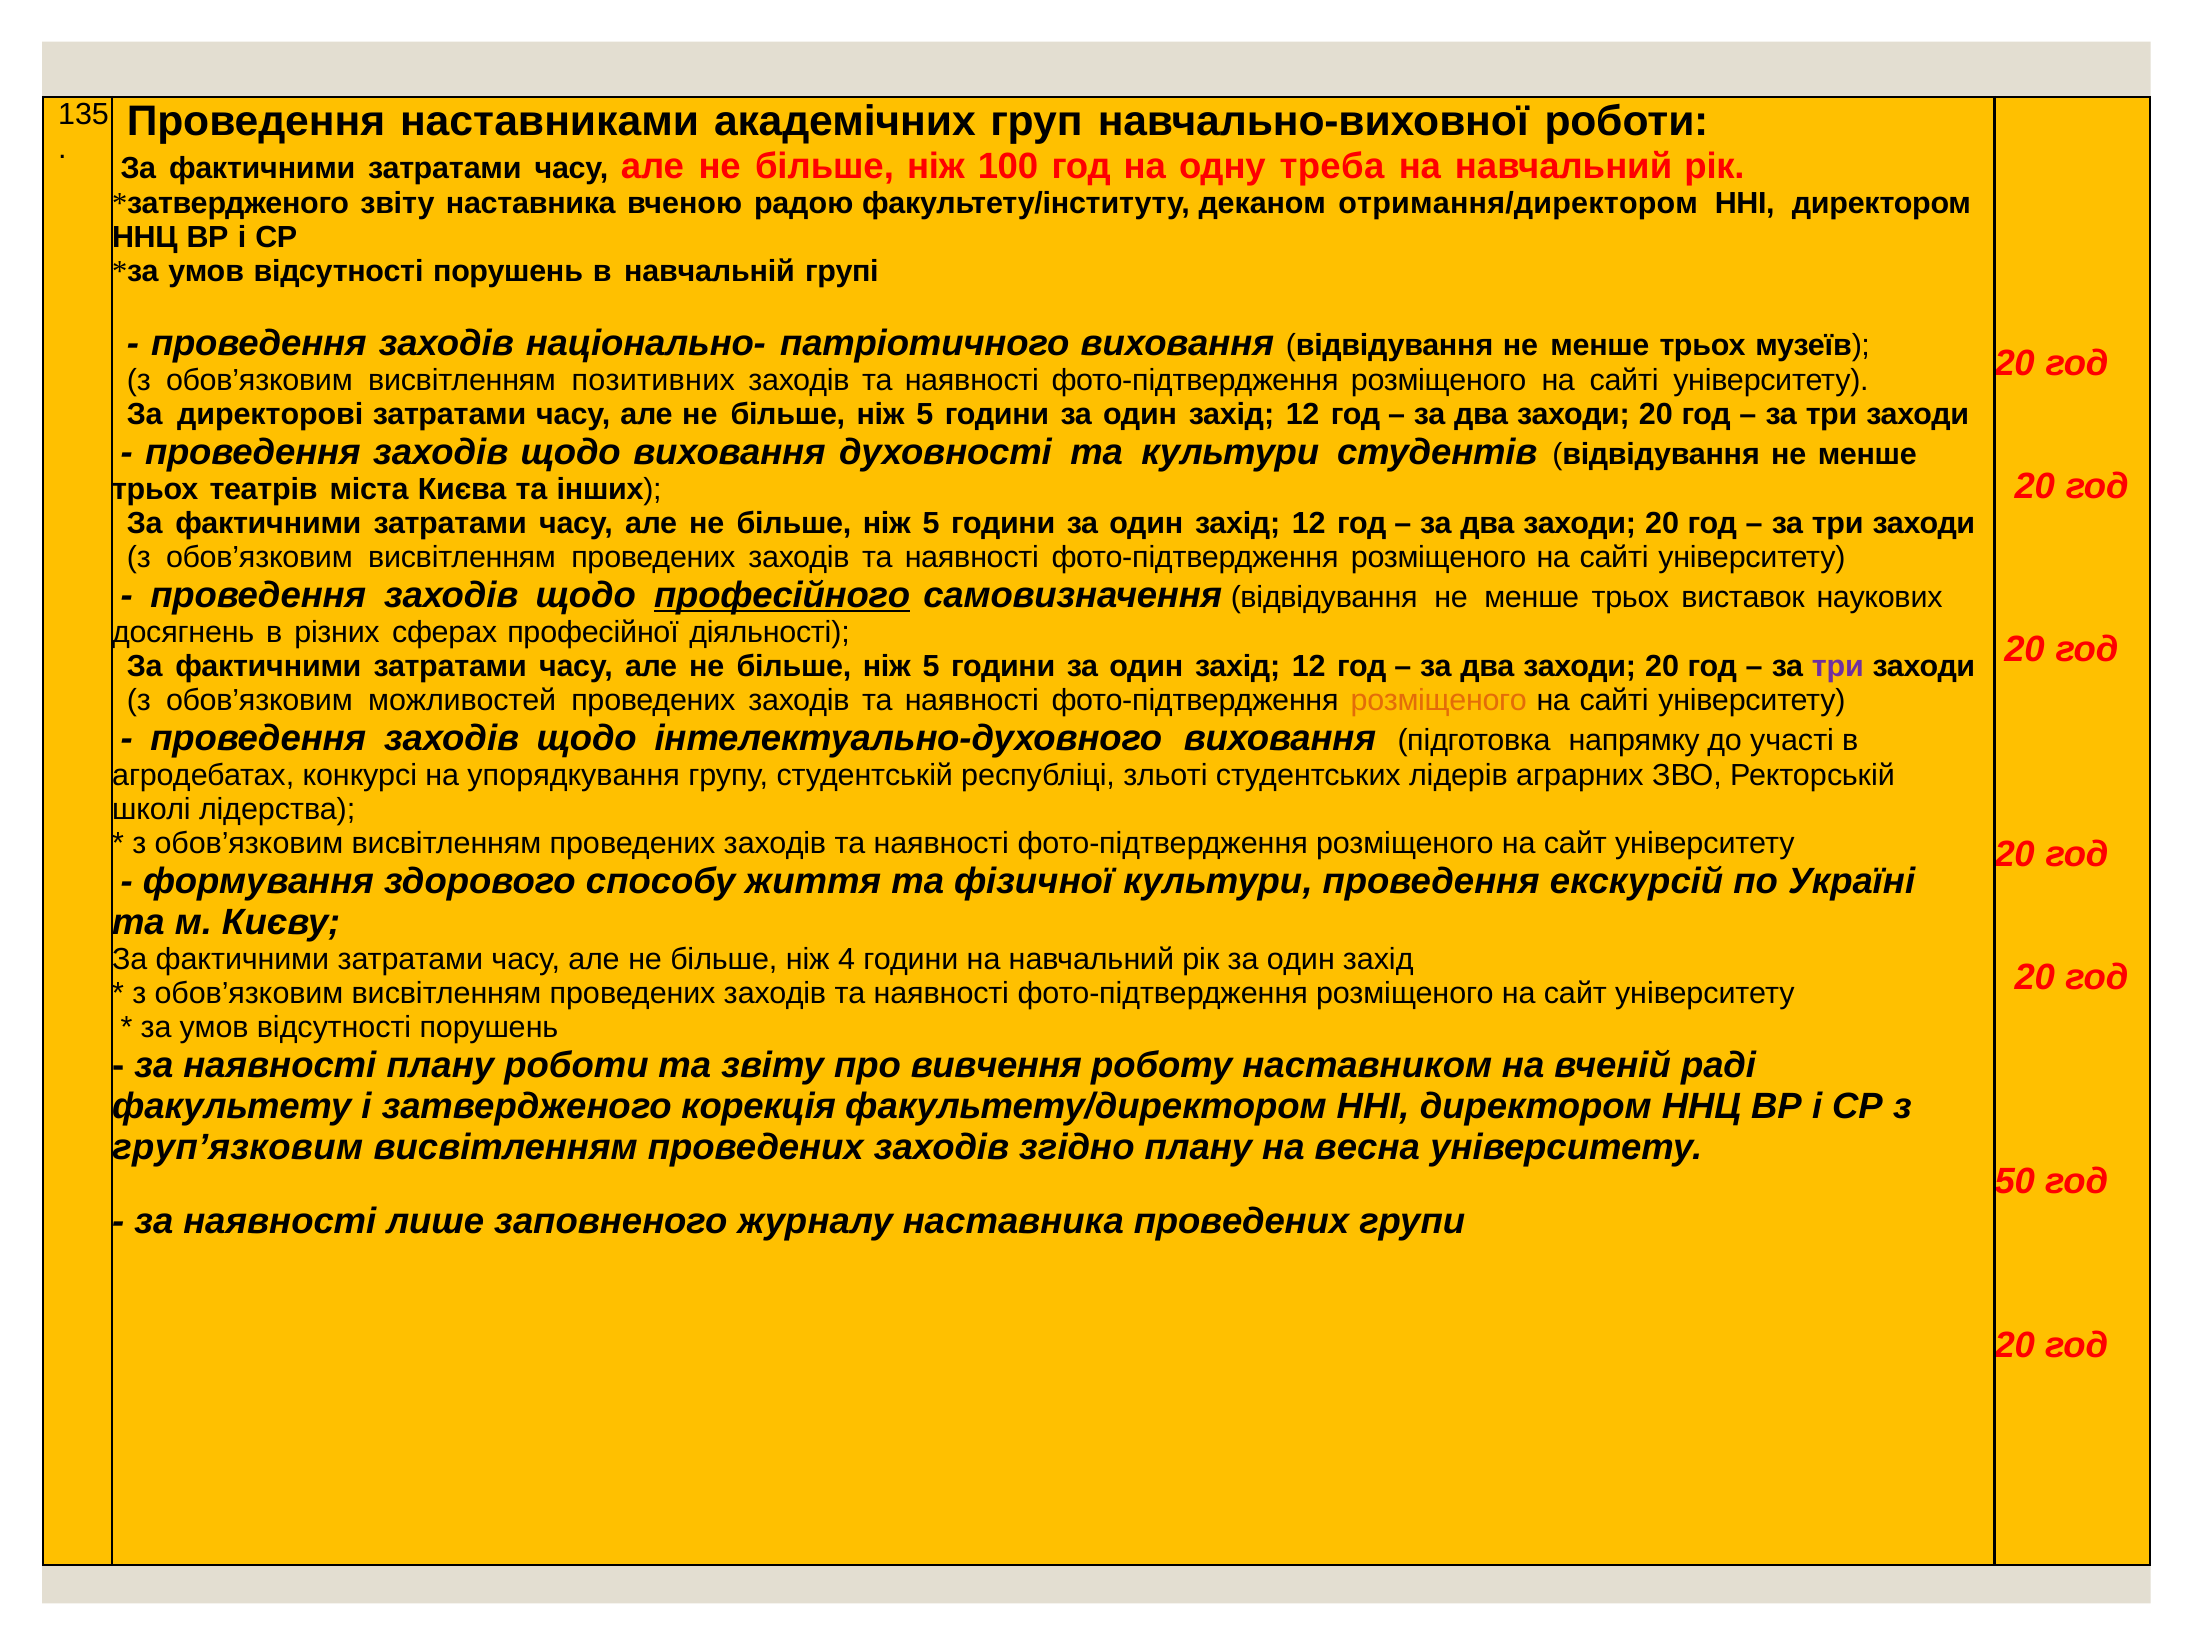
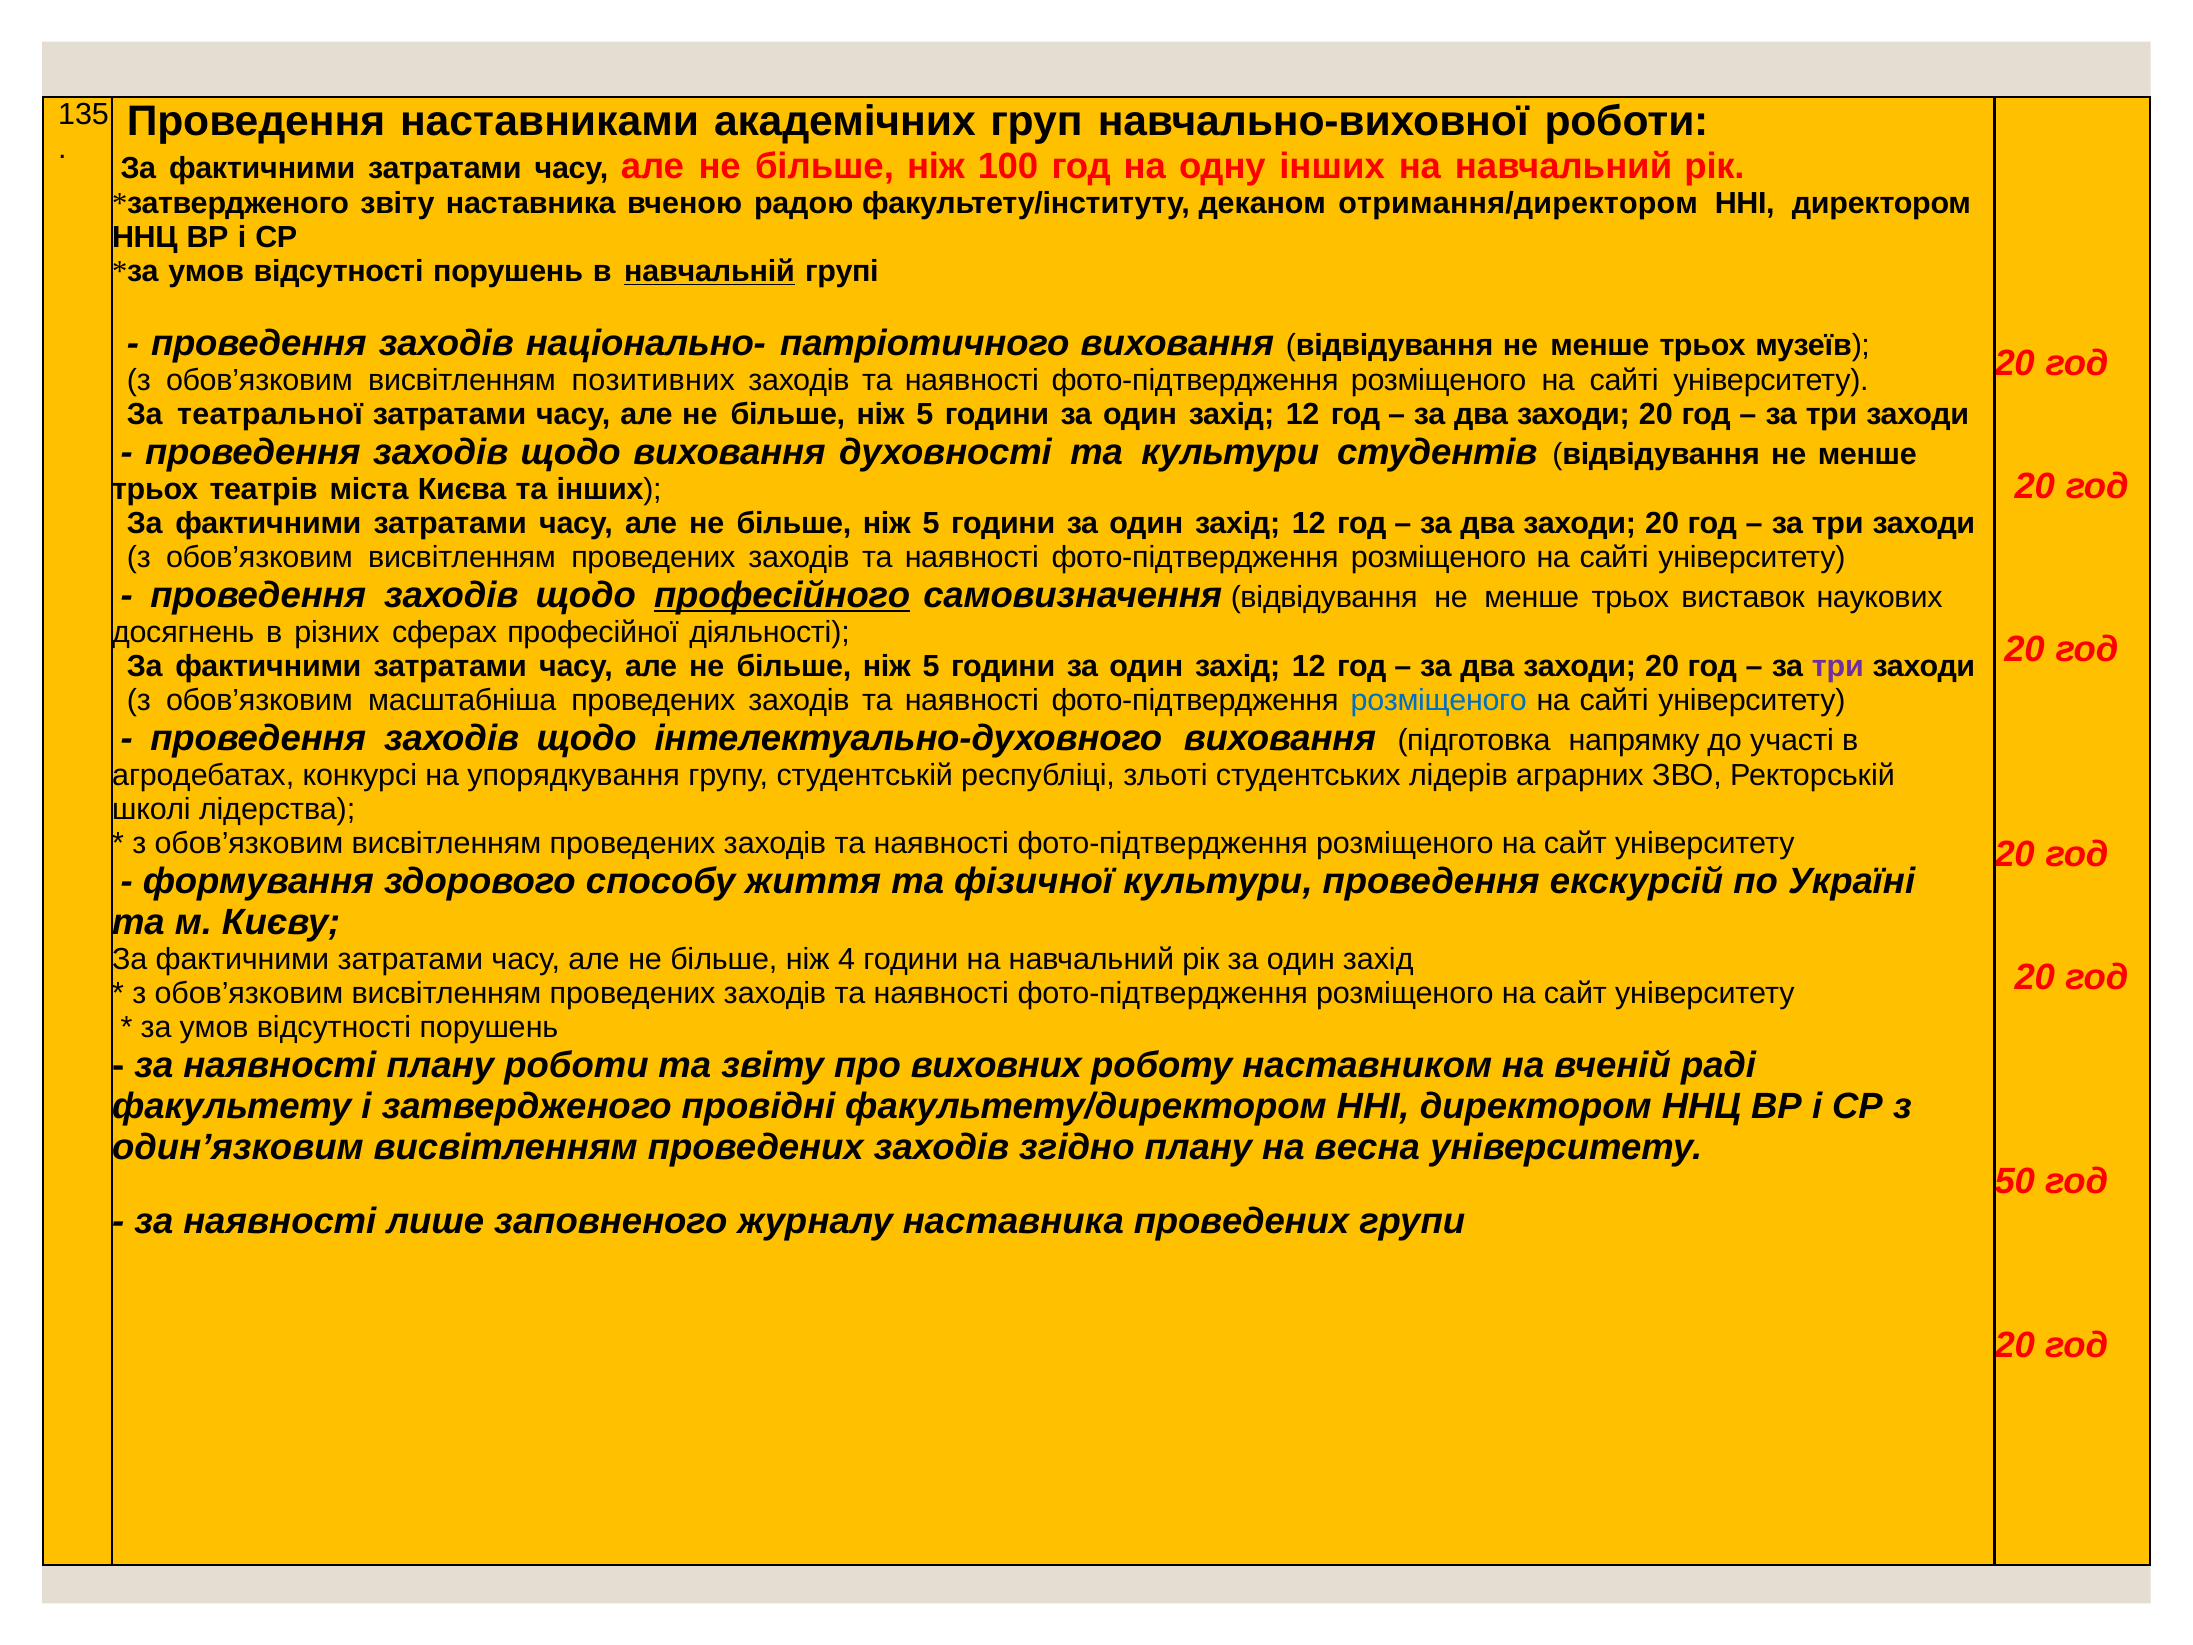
одну треба: треба -> інших (1332, 166)
навчальній underline: none -> present (709, 271)
директорові: директорові -> театральної (270, 414)
можливостей: можливостей -> масштабніша (462, 700)
розміщеного colour: orange -> blue (1439, 700)
вивчення: вивчення -> виховних (996, 1065)
корекція: корекція -> провідні (759, 1106)
груп’язковим: груп’язковим -> один’язковим (238, 1147)
